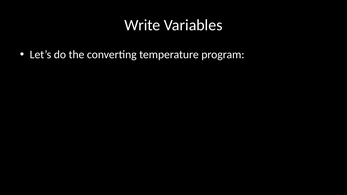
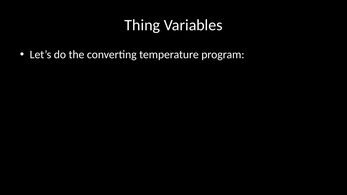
Write: Write -> Thing (142, 25)
